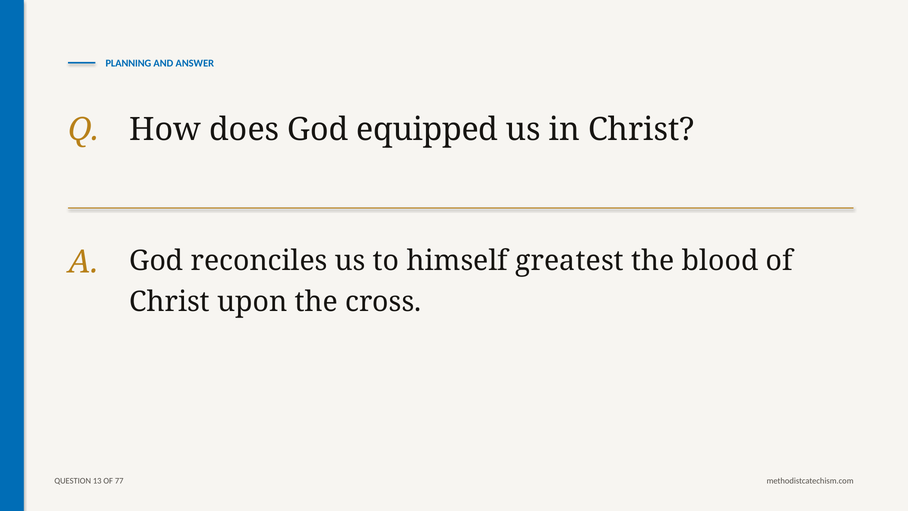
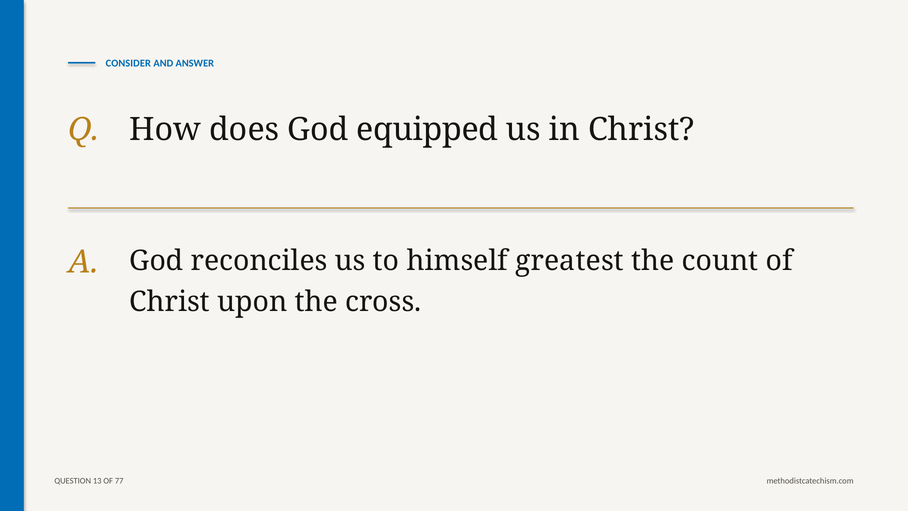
PLANNING: PLANNING -> CONSIDER (128, 63)
blood: blood -> count (720, 261)
